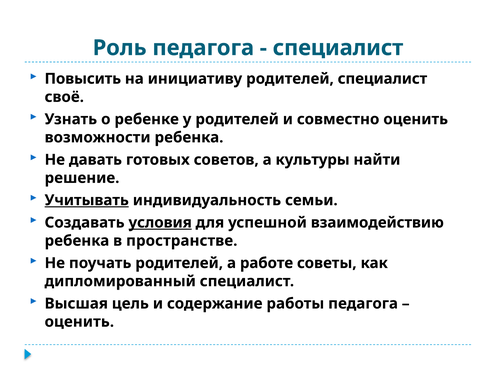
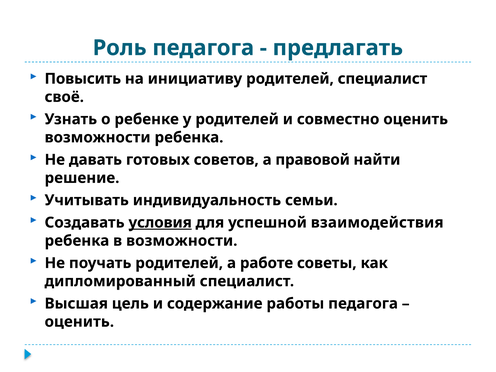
специалист: специалист -> предлагать (338, 48)
культуры: культуры -> правовой (313, 160)
Учитывать underline: present -> none (87, 200)
взаимодействию: взаимодействию -> взаимодействия (377, 223)
в пространстве: пространстве -> возможности (182, 241)
